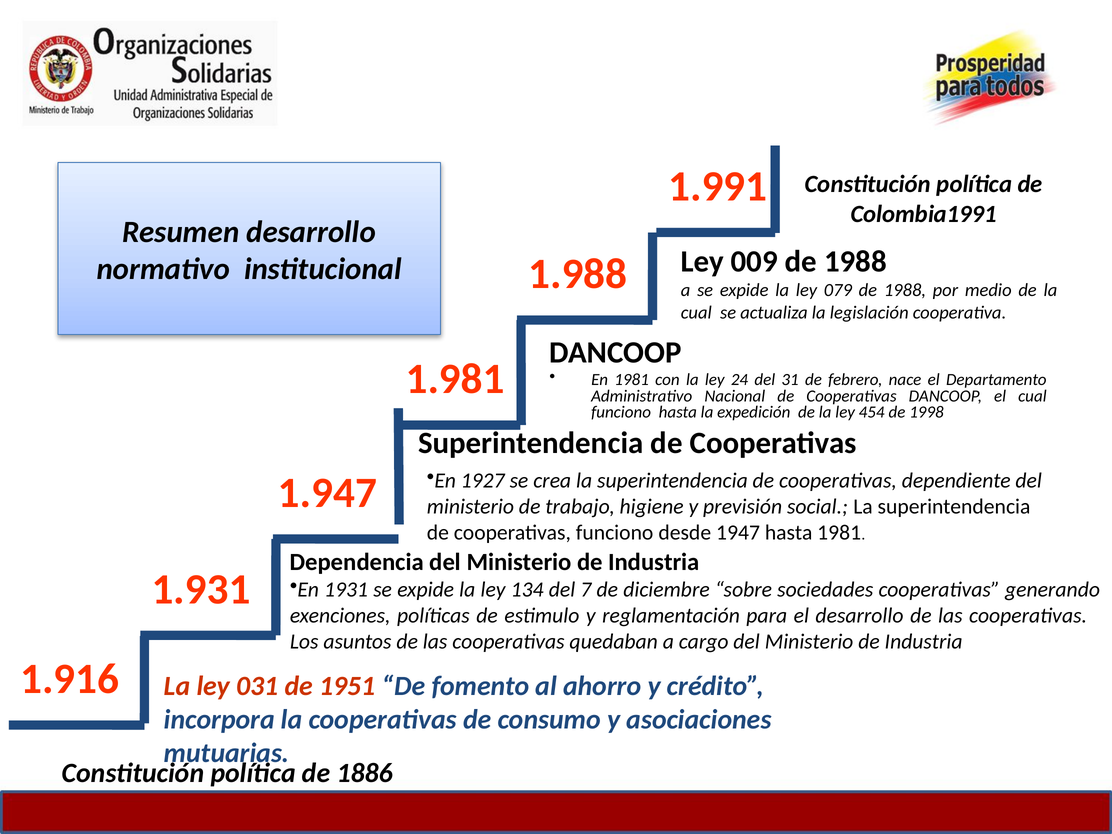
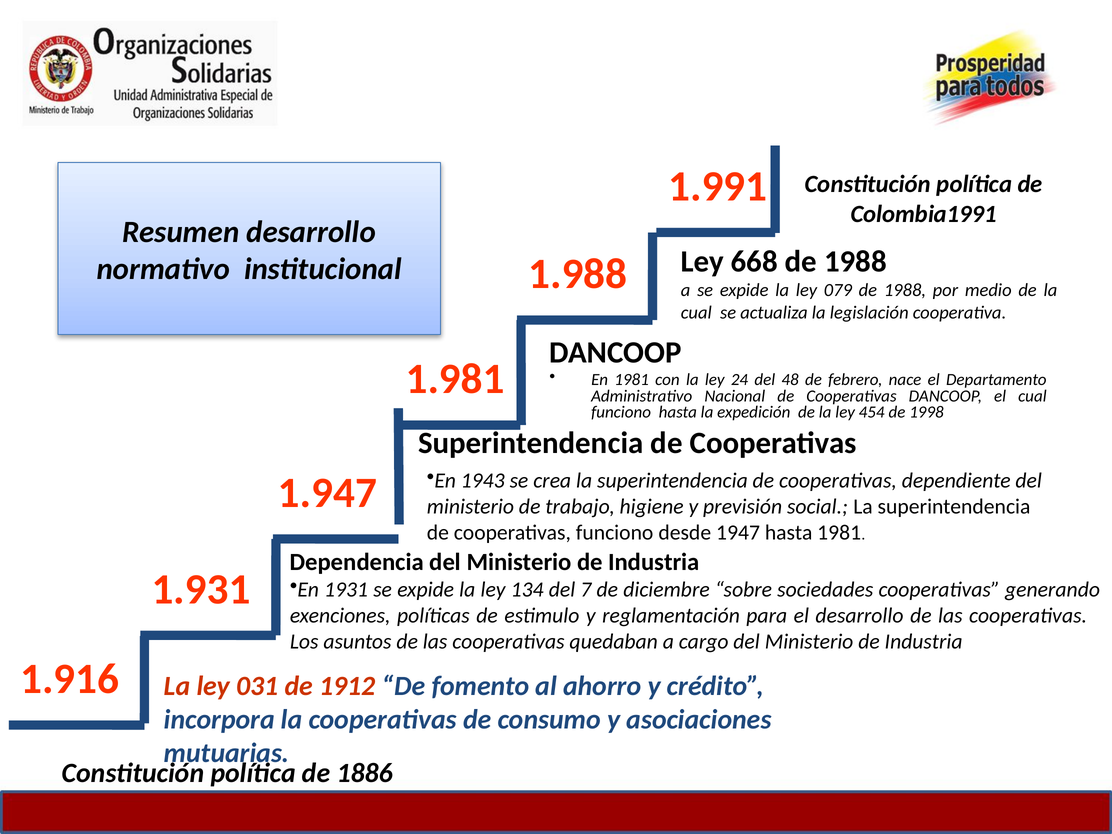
009: 009 -> 668 (754, 261)
31: 31 -> 48 (790, 380)
1927: 1927 -> 1943 (483, 481)
1951: 1951 -> 1912 (347, 686)
